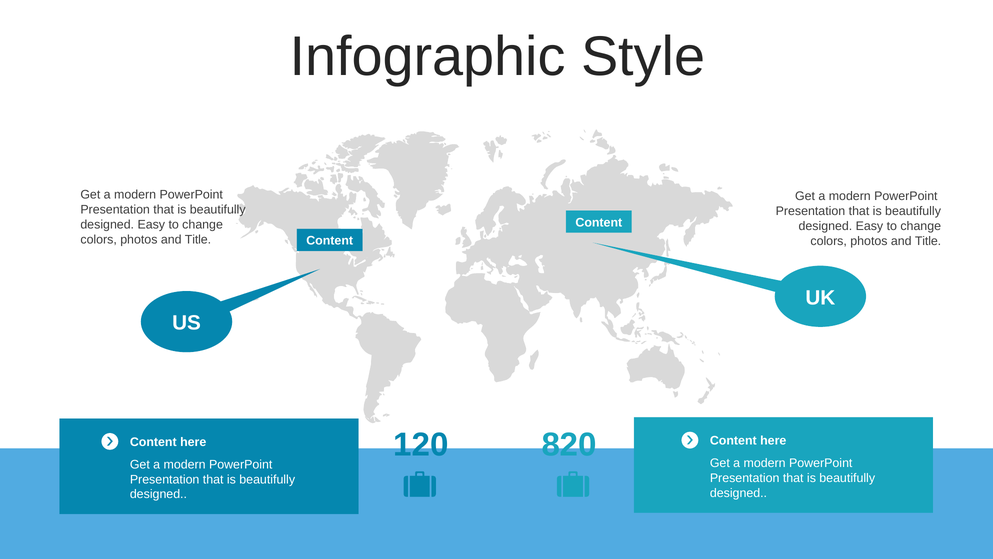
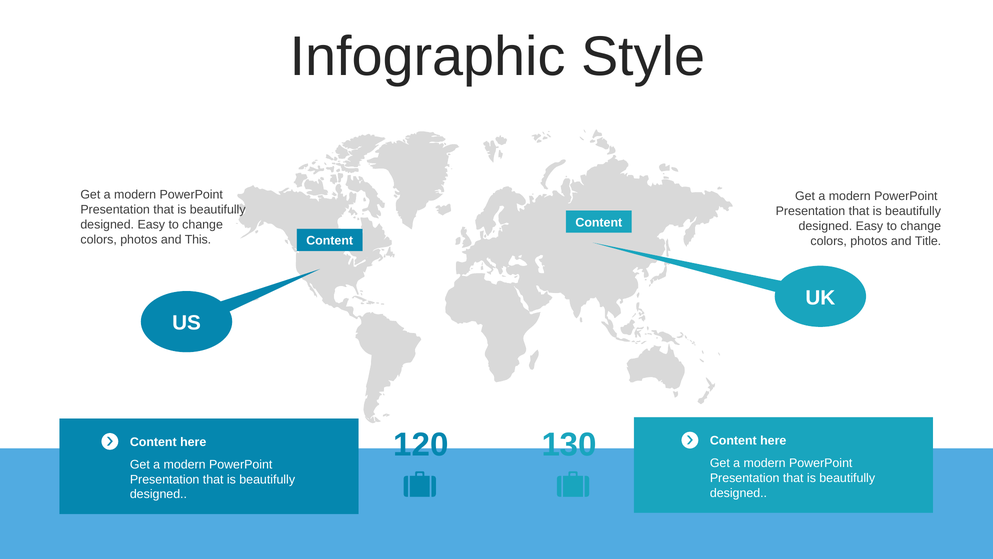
Title: Title -> This (198, 239)
820: 820 -> 130 (569, 444)
